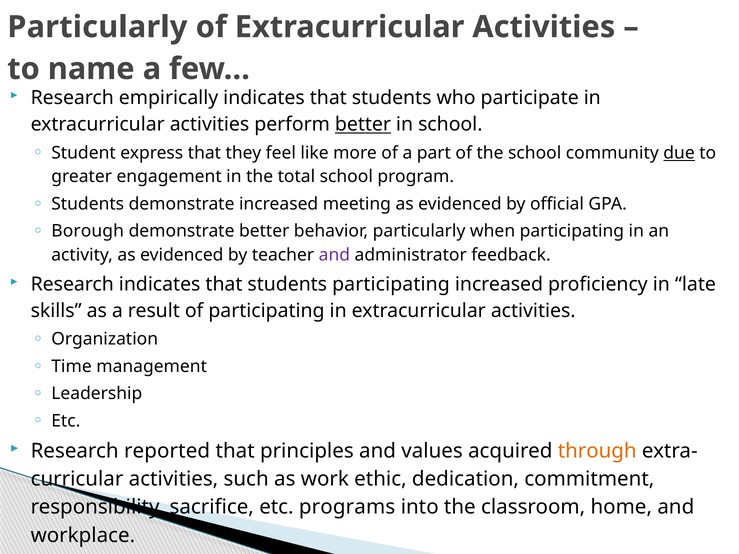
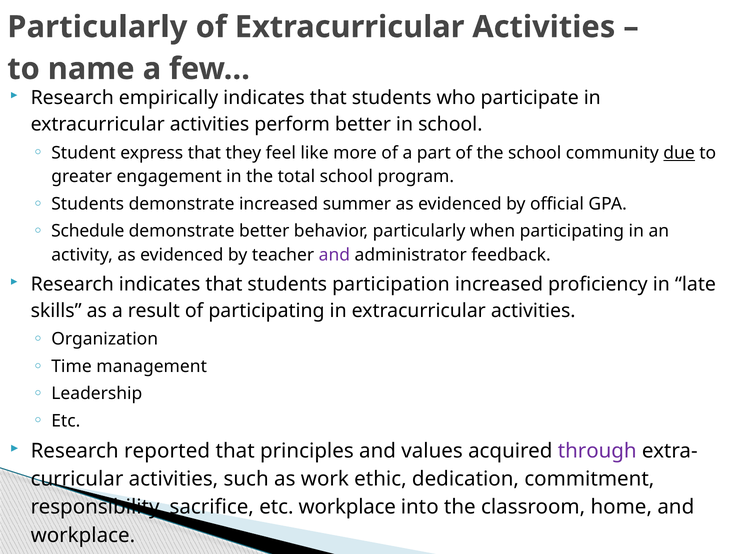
better underline: present -> none (363, 125)
meeting: meeting -> summer (357, 204)
Borough: Borough -> Schedule (88, 231)
students participating: participating -> participation (391, 285)
through colour: orange -> purple (597, 451)
etc programs: programs -> workplace (347, 507)
